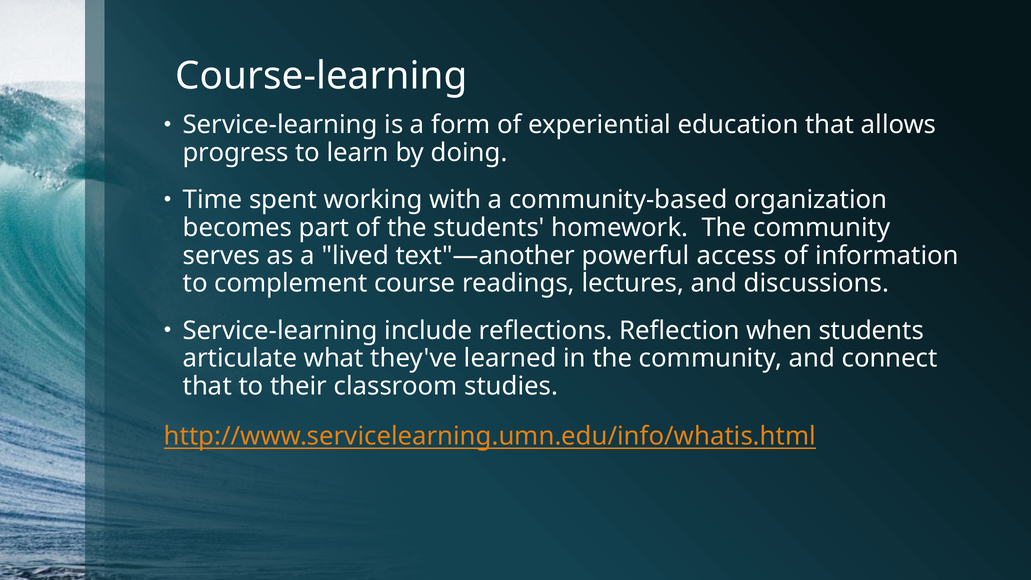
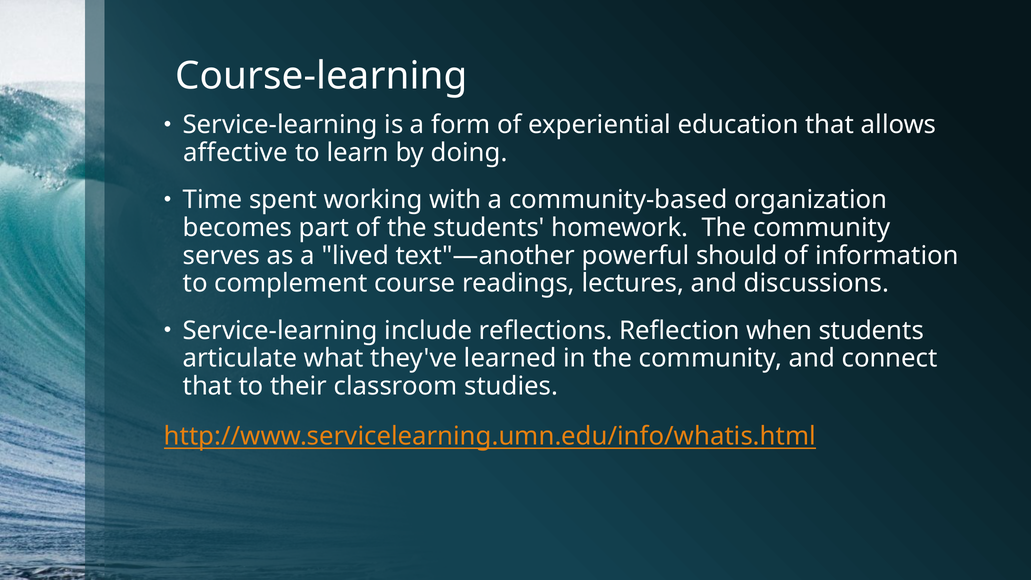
progress: progress -> affective (235, 153)
access: access -> should (737, 256)
